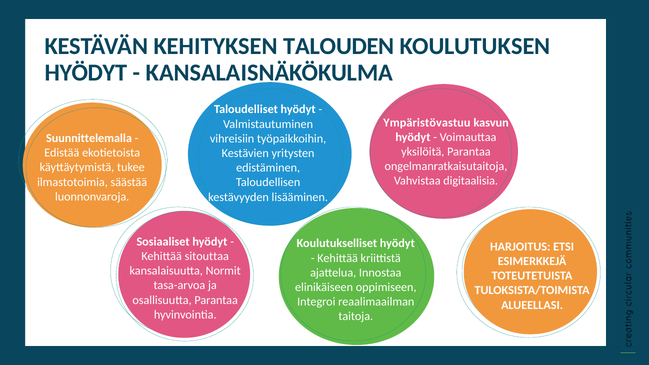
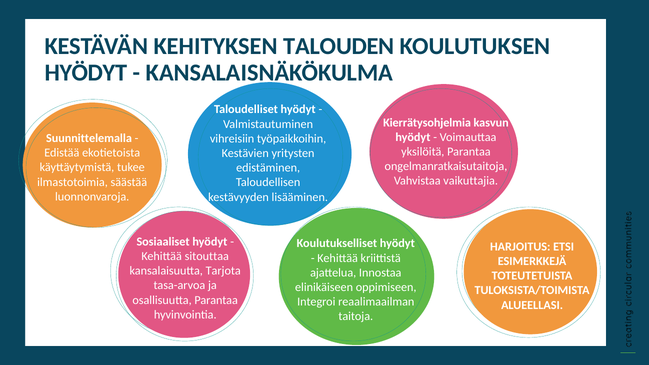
Ympäristövastuu: Ympäristövastuu -> Kierrätysohjelmia (427, 123)
digitaalisia: digitaalisia -> vaikuttajia (471, 181)
Normit: Normit -> Tarjota (223, 271)
